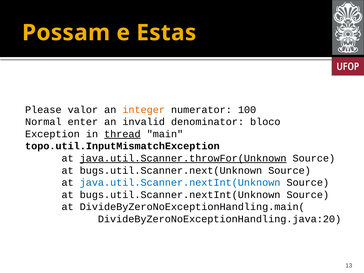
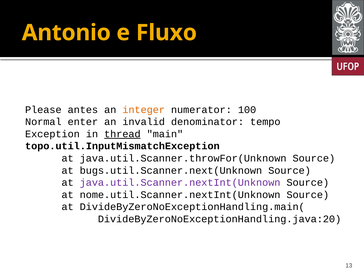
Possam: Possam -> Antonio (66, 33)
Estas: Estas -> Fluxo (166, 33)
valor: valor -> antes (83, 110)
bloco: bloco -> tempo (265, 122)
java.util.Scanner.throwFor(Unknown underline: present -> none (183, 158)
java.util.Scanner.nextInt(Unknown colour: blue -> purple (180, 183)
bugs.util.Scanner.nextInt(Unknown: bugs.util.Scanner.nextInt(Unknown -> nome.util.Scanner.nextInt(Unknown (180, 195)
